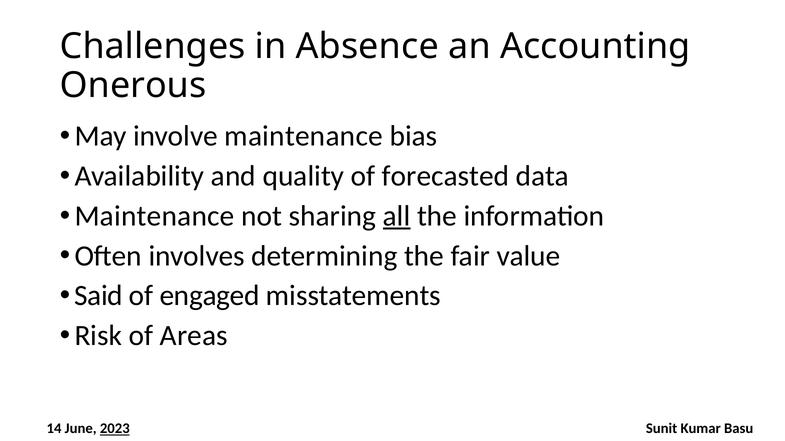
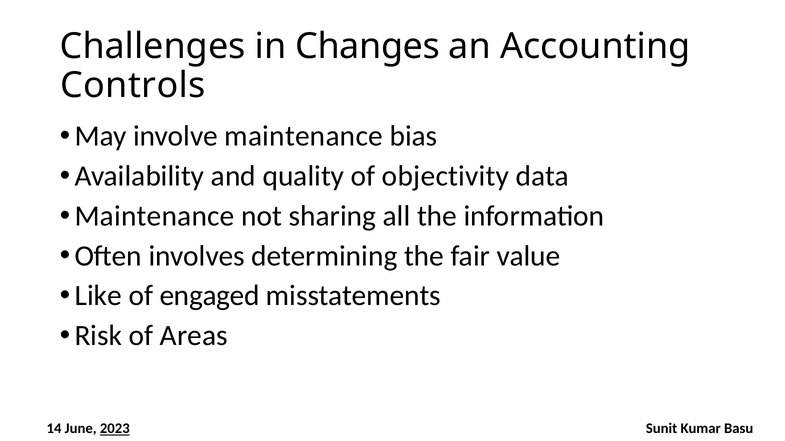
Absence: Absence -> Changes (368, 47)
Onerous: Onerous -> Controls (133, 85)
forecasted: forecasted -> objectivity (445, 176)
all underline: present -> none (397, 216)
Said: Said -> Like (98, 296)
